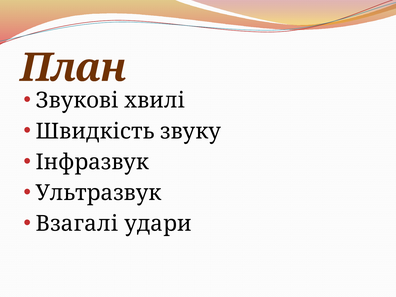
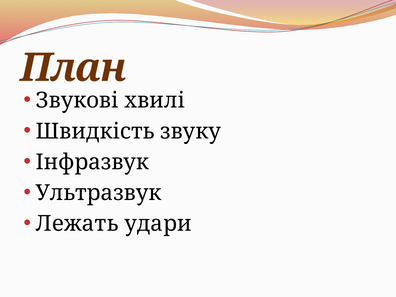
Взагалі: Взагалі -> Лежать (77, 224)
